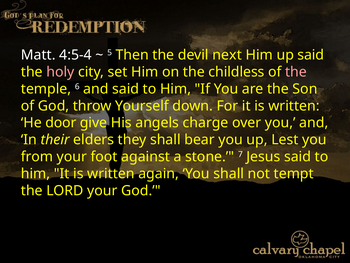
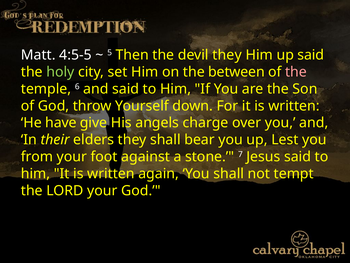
4:5-4: 4:5-4 -> 4:5-5 (75, 55)
devil next: next -> they (227, 55)
holy colour: pink -> light green (60, 72)
childless: childless -> between (236, 72)
door: door -> have (61, 123)
